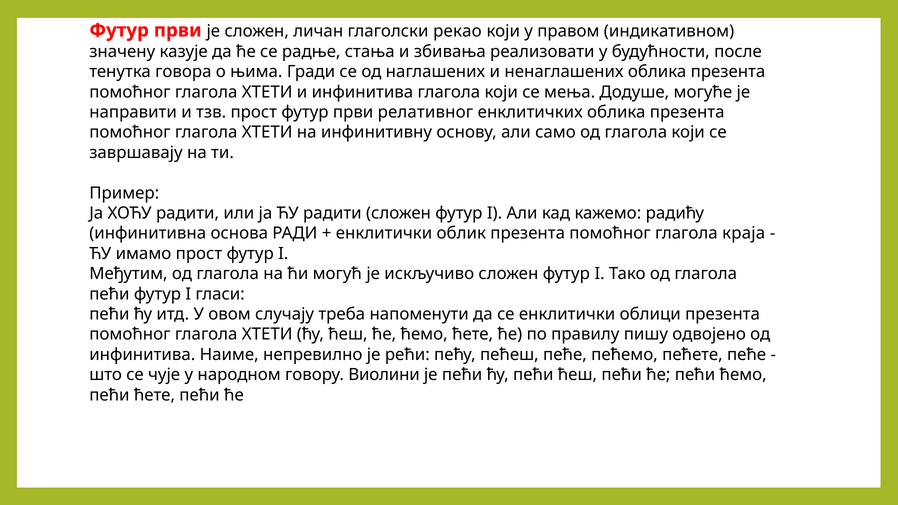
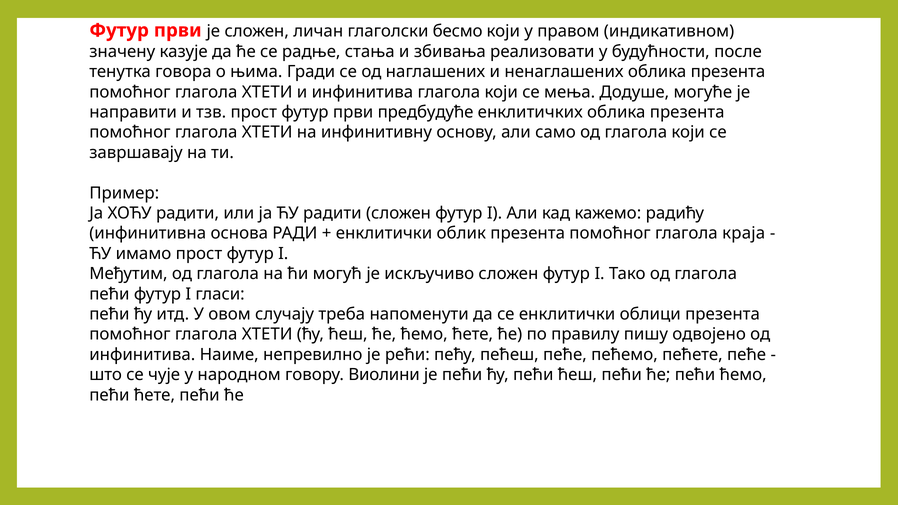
рекао: рекао -> бесмо (458, 31)
релативног: релативног -> предбудуће (426, 112)
